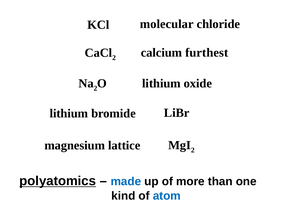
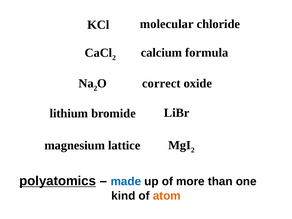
furthest: furthest -> formula (207, 53)
lithium: lithium -> correct (161, 83)
atom colour: blue -> orange (167, 196)
